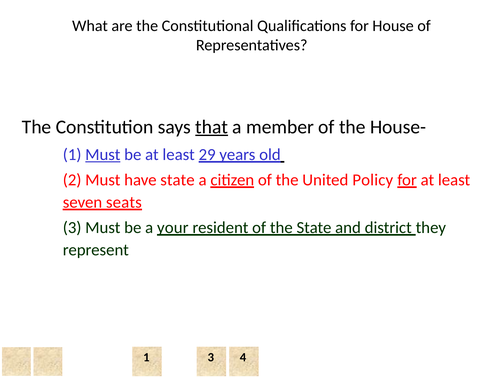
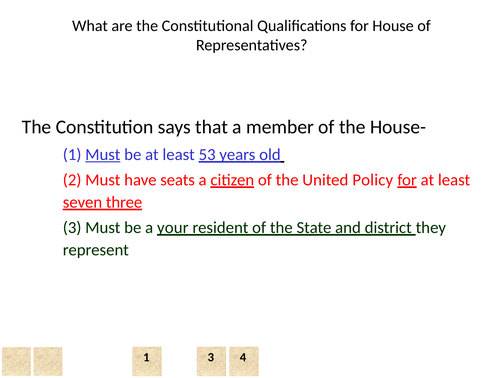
that underline: present -> none (212, 127)
29: 29 -> 53 (207, 155)
have state: state -> seats (178, 180)
seats: seats -> three (124, 202)
